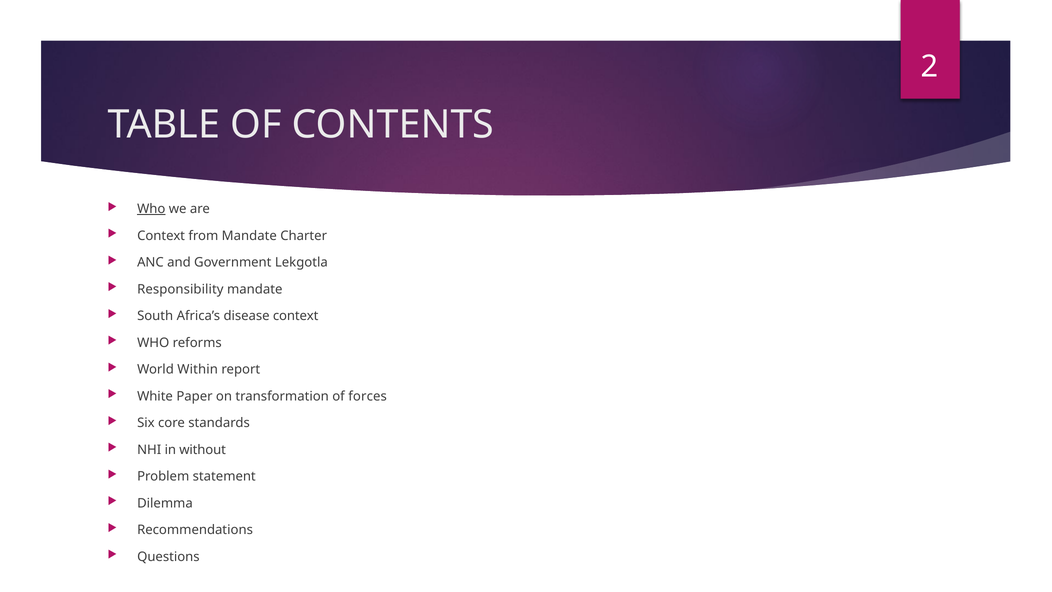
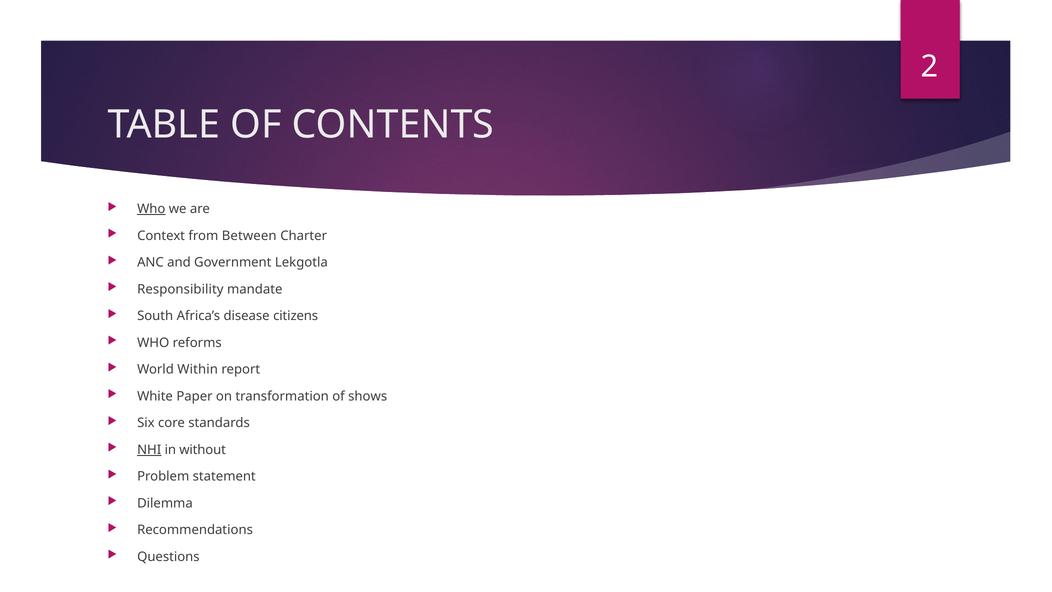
from Mandate: Mandate -> Between (249, 236)
disease context: context -> citizens (296, 316)
forces: forces -> shows (368, 396)
NHI underline: none -> present (149, 450)
